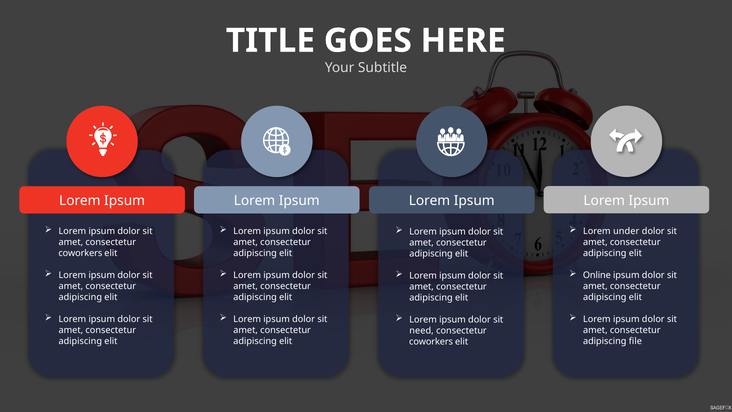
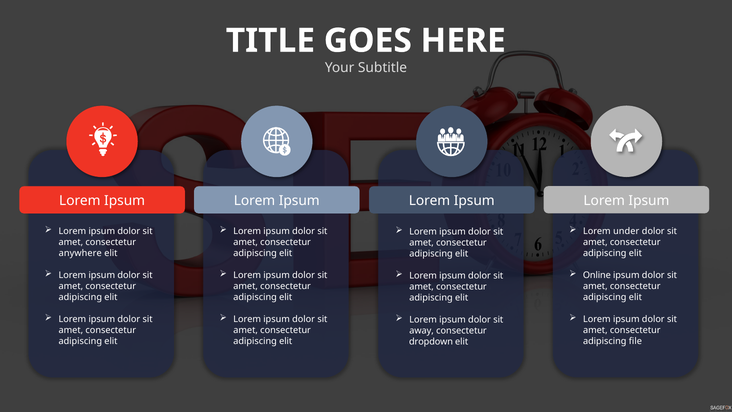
coworkers: coworkers -> anywhere (80, 253)
need: need -> away (422, 330)
coworkers: coworkers -> dropdown (431, 341)
